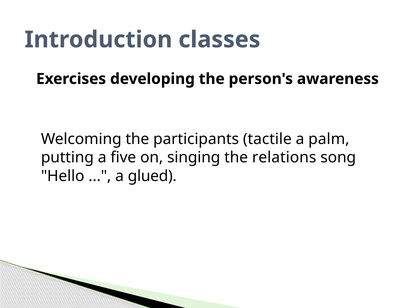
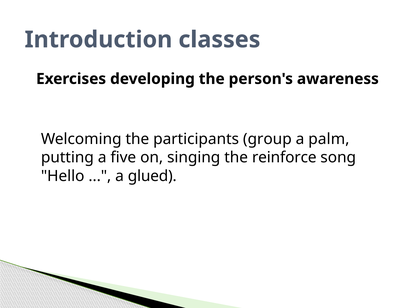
tactile: tactile -> group (267, 139)
relations: relations -> reinforce (284, 157)
